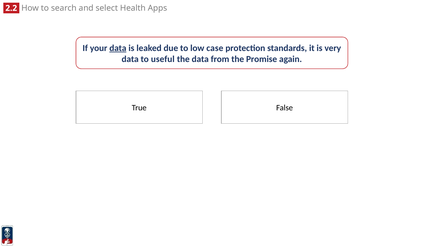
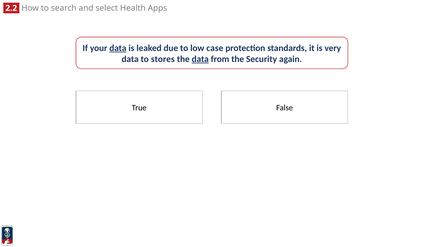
useful: useful -> stores (163, 59)
data underline: none -> present (200, 59)
Promise: Promise -> Security (262, 59)
